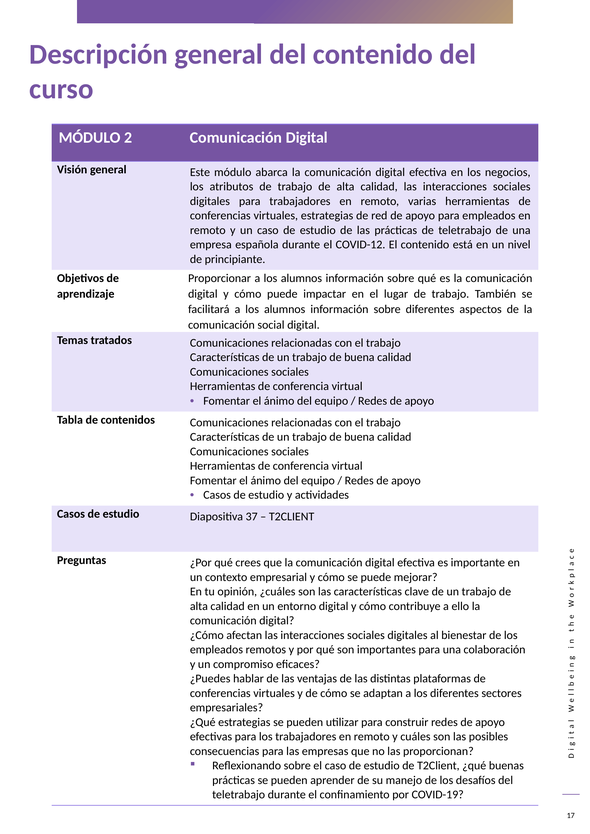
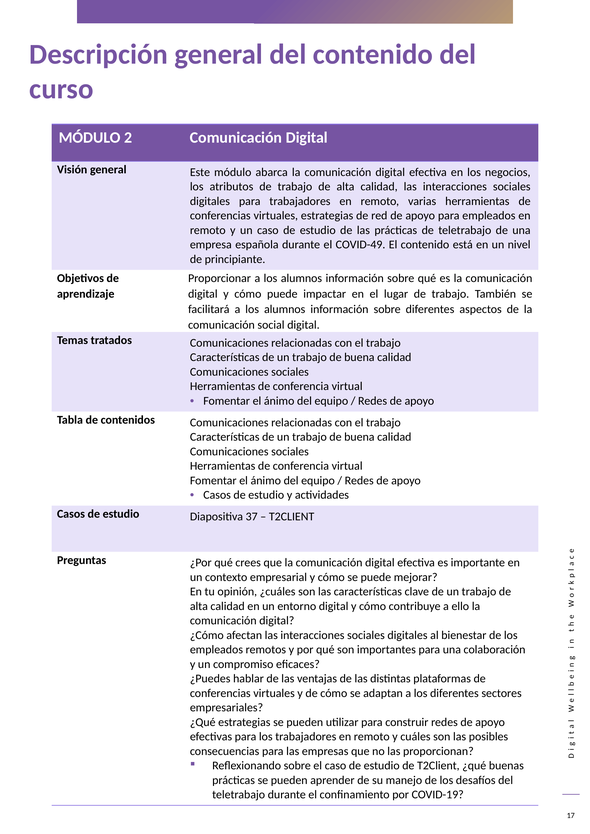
COVID-12: COVID-12 -> COVID-49 (360, 245)
